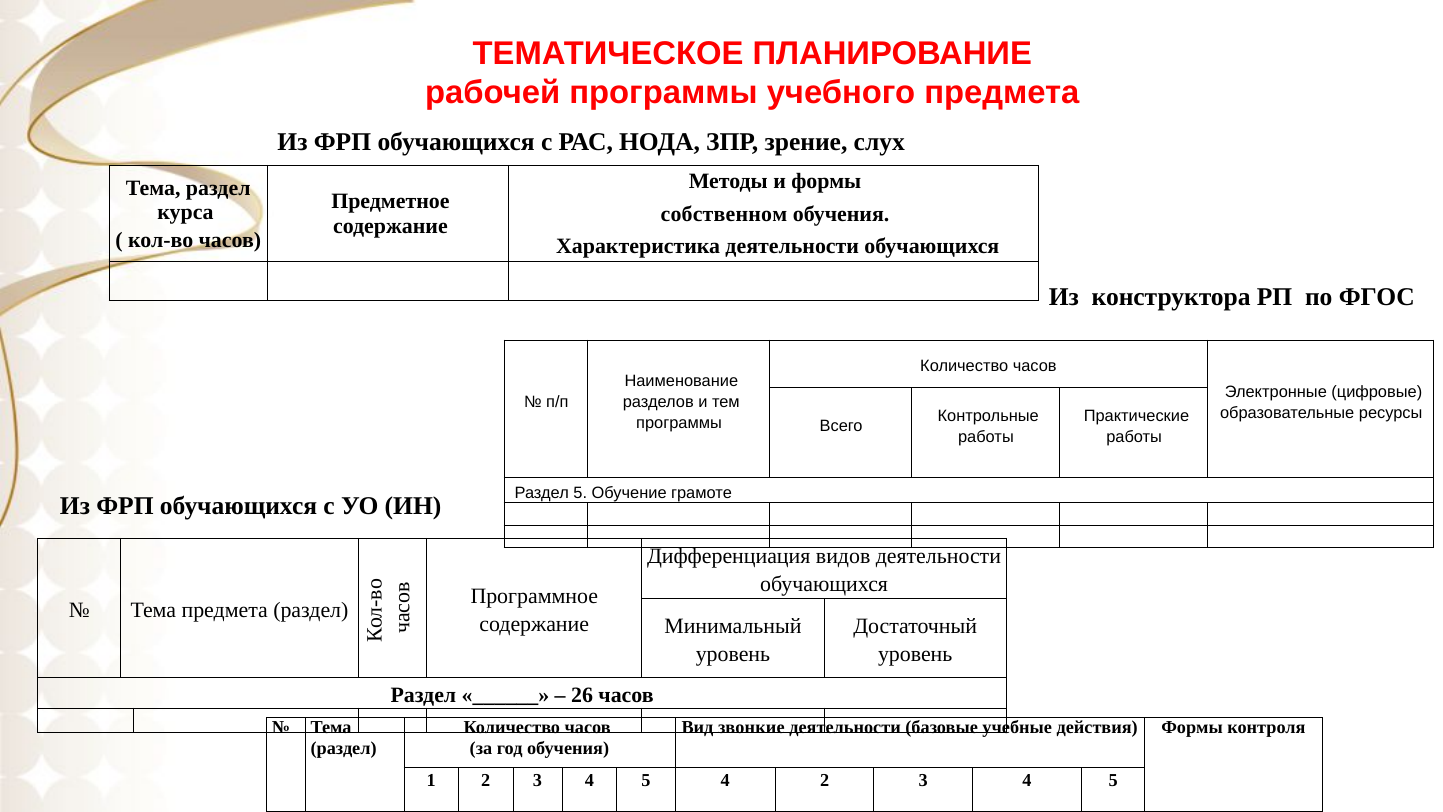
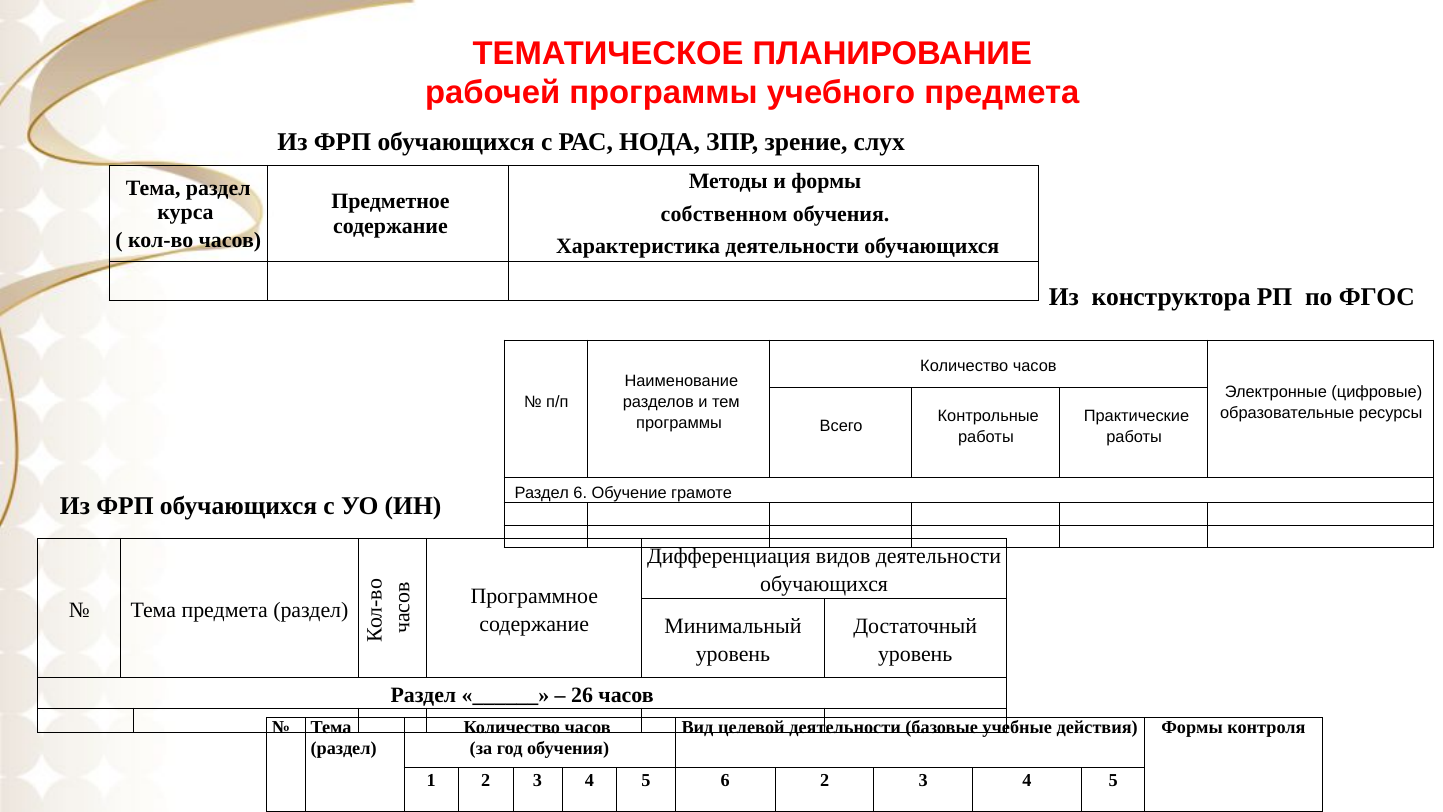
Раздел 5: 5 -> 6 (580, 493)
звонкие: звонкие -> целевой (751, 728)
5 4: 4 -> 6 (725, 781)
